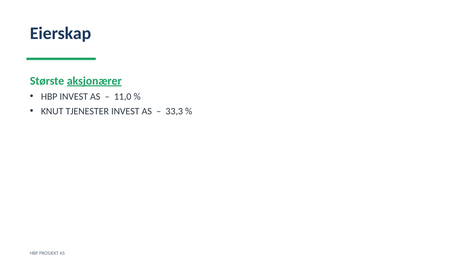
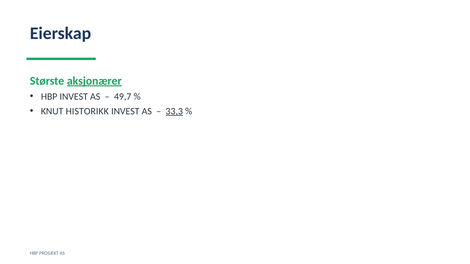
11,0: 11,0 -> 49,7 (123, 97)
TJENESTER: TJENESTER -> HISTORIKK (87, 111)
33,3 underline: none -> present (174, 111)
